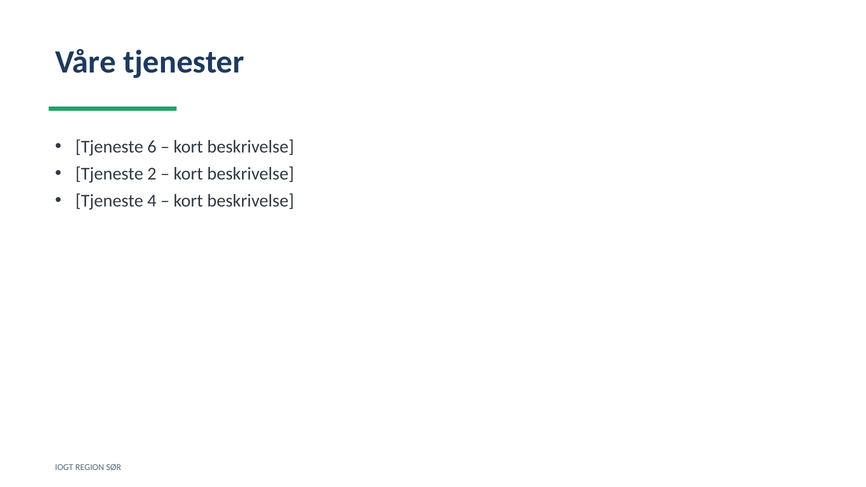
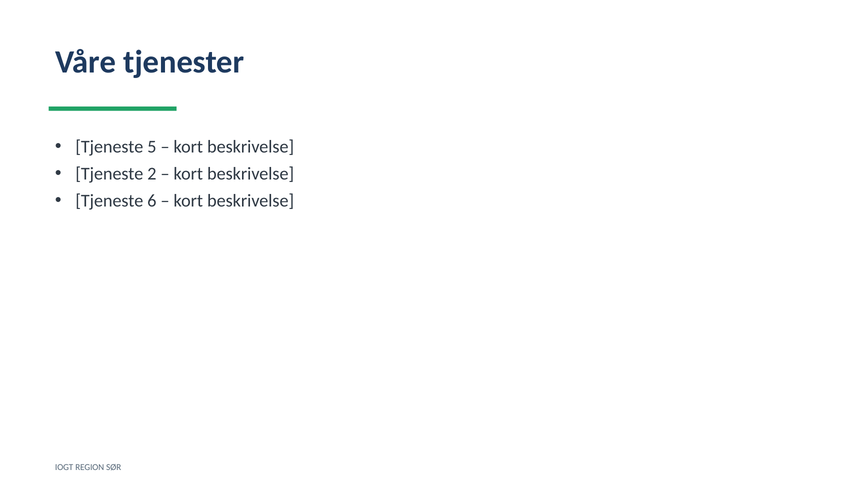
6: 6 -> 5 (152, 147)
4: 4 -> 6 (152, 201)
